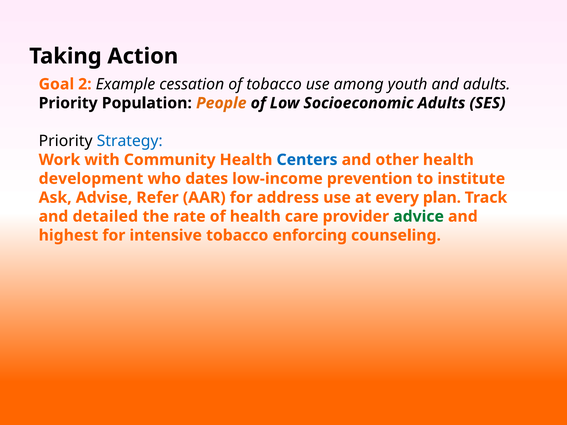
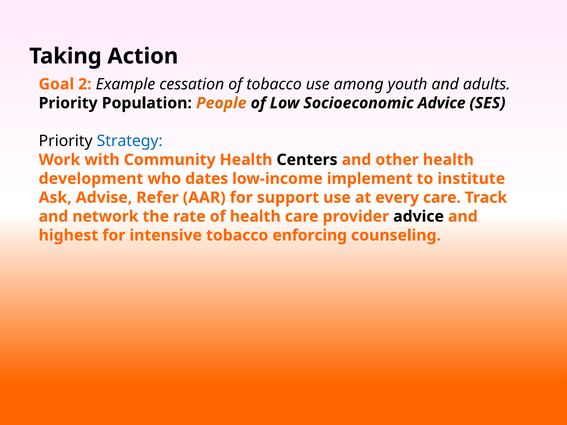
Socioeconomic Adults: Adults -> Advice (442, 103)
Centers colour: blue -> black (307, 160)
prevention: prevention -> implement (370, 179)
address: address -> support (288, 198)
every plan: plan -> care (442, 198)
detailed: detailed -> network (105, 217)
advice colour: green -> black (419, 217)
